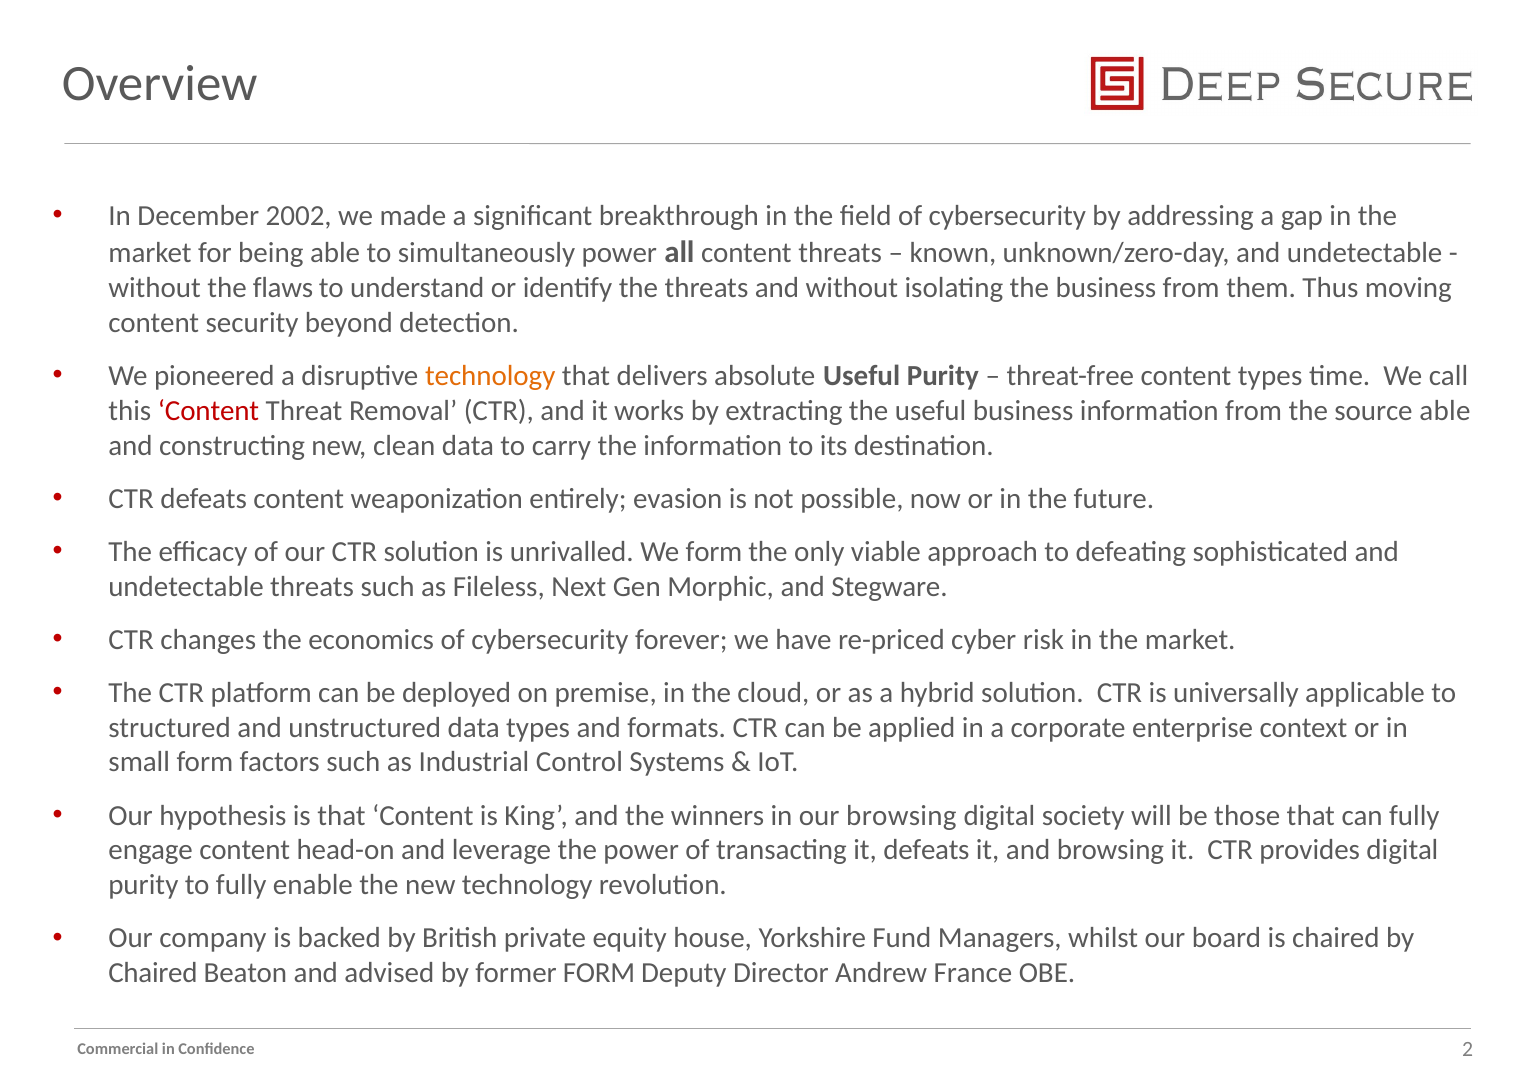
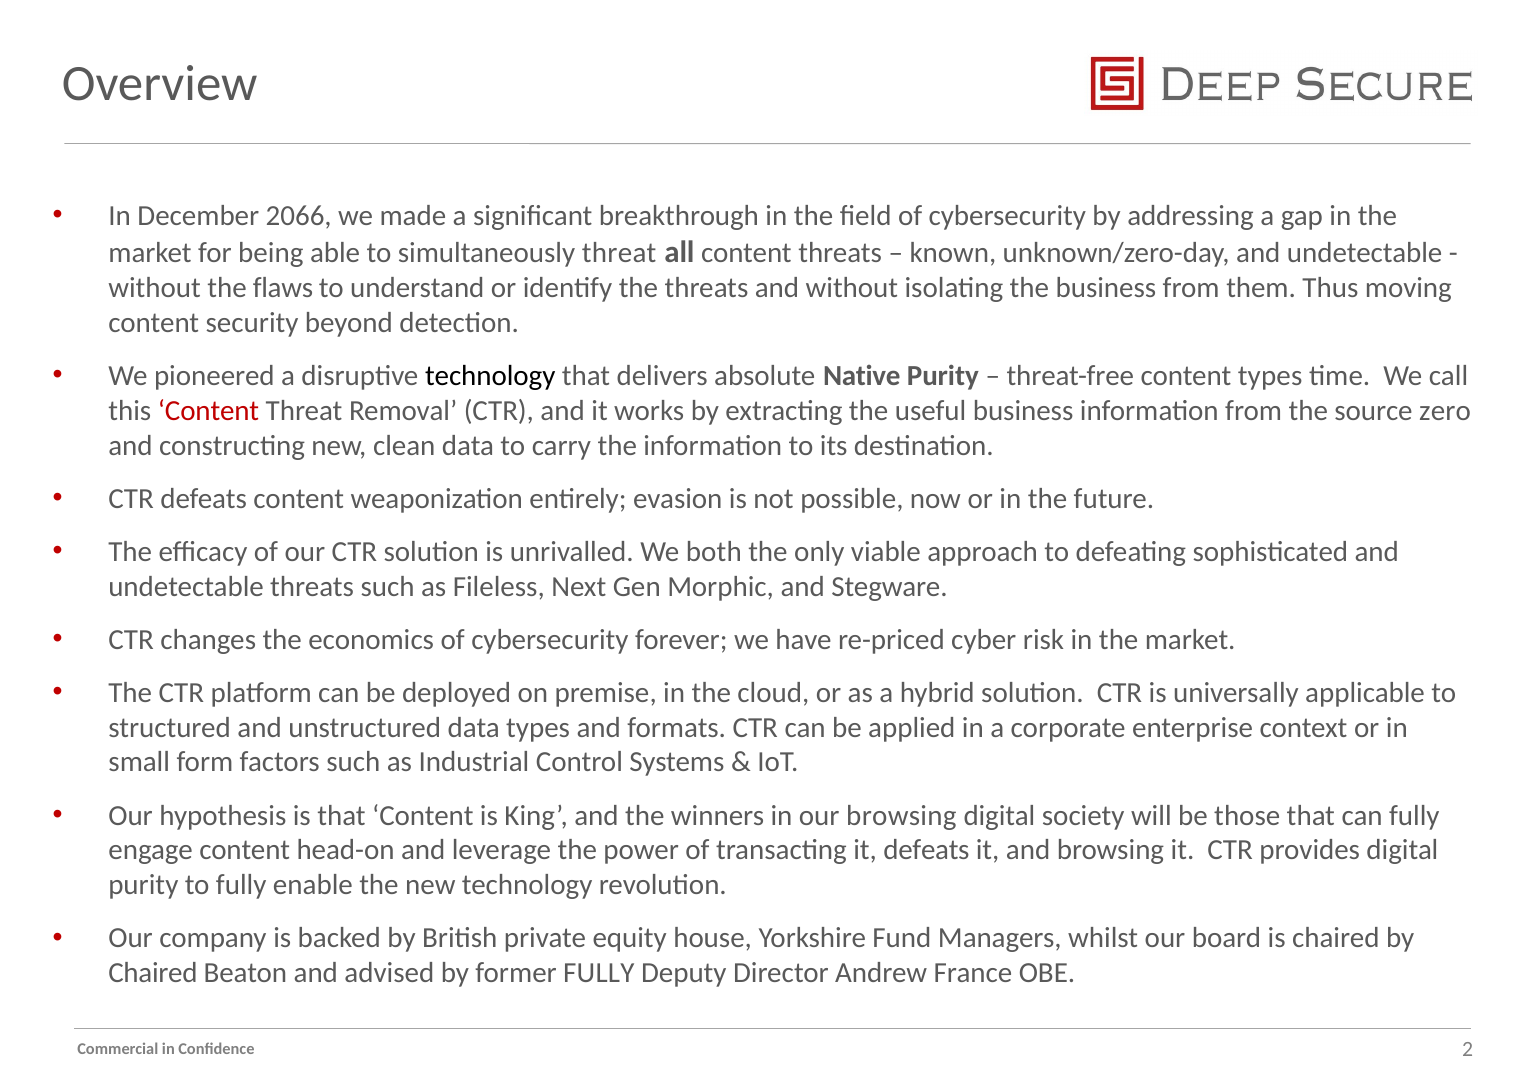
2002: 2002 -> 2066 (299, 216)
simultaneously power: power -> threat (619, 253)
technology colour: orange -> black (490, 376)
absolute Useful: Useful -> Native (862, 376)
source able: able -> zero (1445, 411)
We form: form -> both (714, 552)
former FORM: FORM -> FULLY (599, 973)
